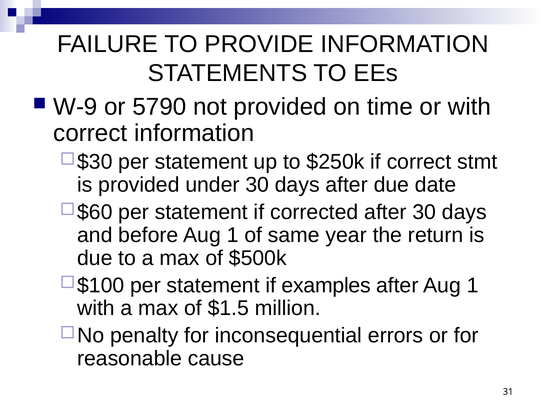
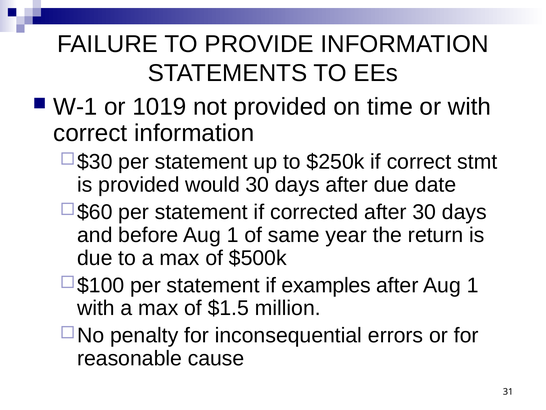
W-9: W-9 -> W-1 (75, 107)
5790: 5790 -> 1019 (159, 107)
under: under -> would (213, 185)
